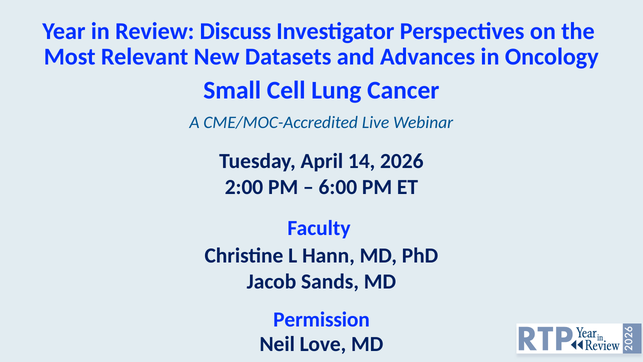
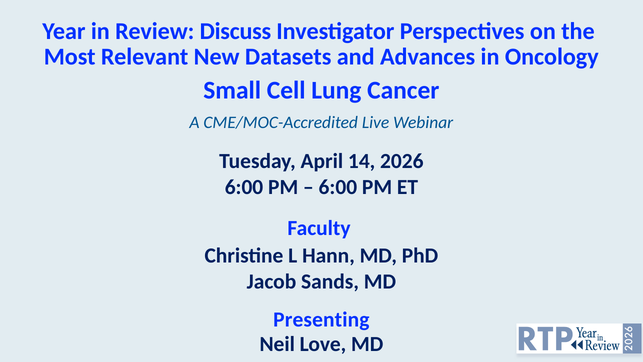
2:00: 2:00 -> 6:00 (244, 187)
Permission: Permission -> Presenting (321, 320)
